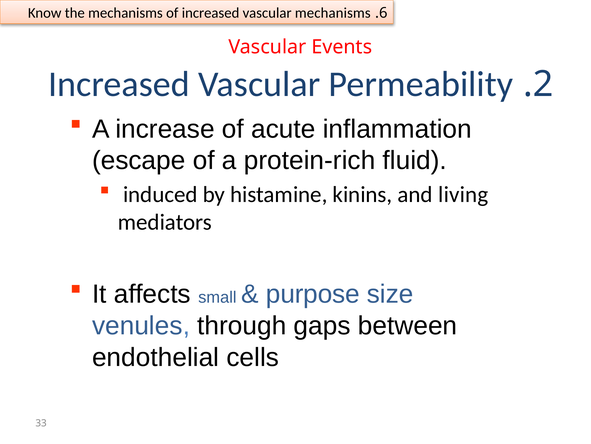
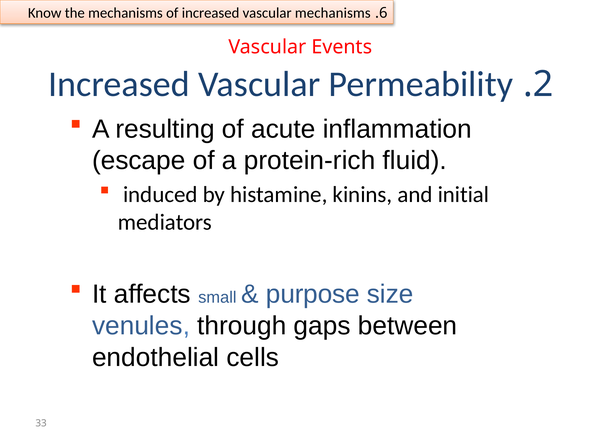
increase: increase -> resulting (165, 129)
living: living -> initial (463, 194)
